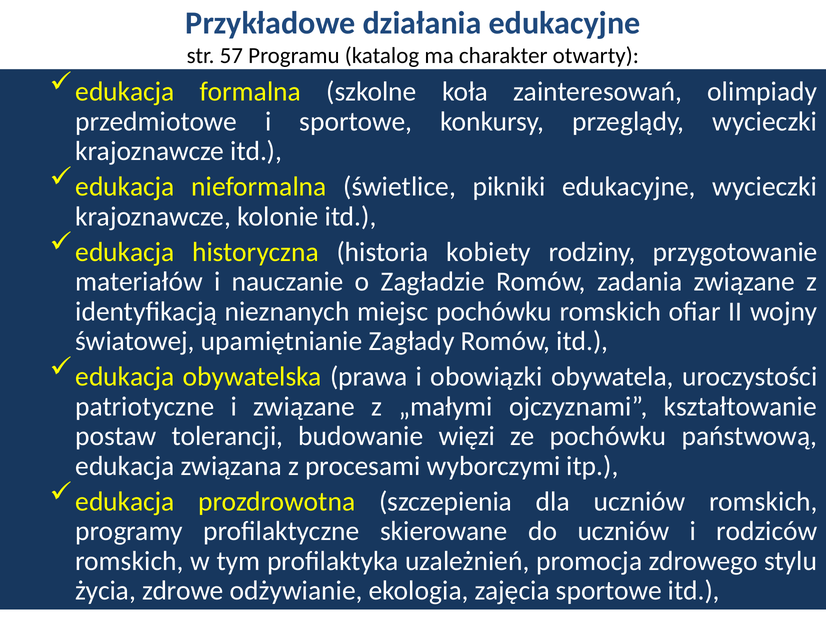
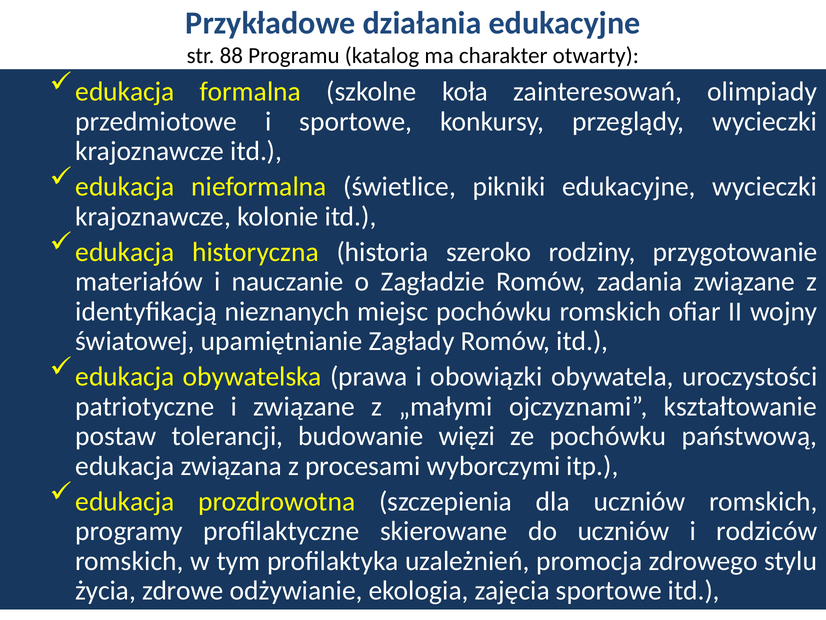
57: 57 -> 88 (231, 55)
kobiety: kobiety -> szeroko (489, 252)
